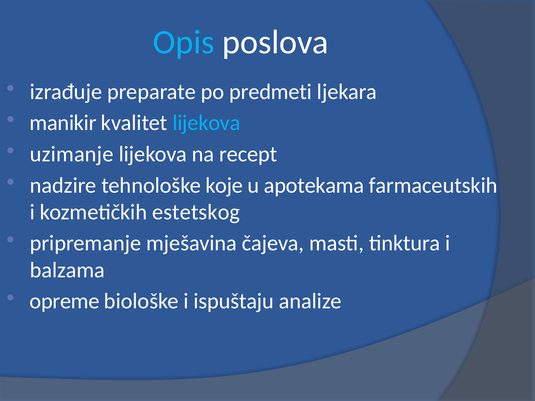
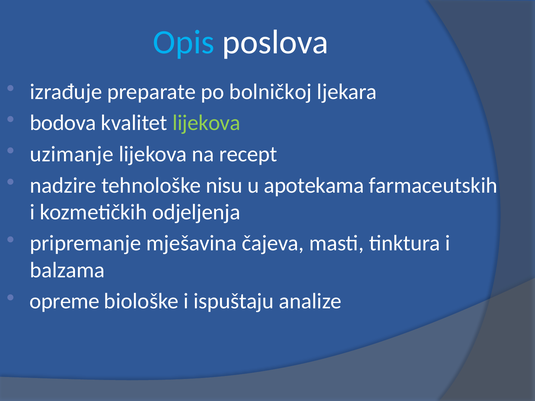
predmeti: predmeti -> bolničkoj (271, 92)
manikir: manikir -> bodova (63, 123)
lijekova colour: light blue -> light green (206, 123)
koje: koje -> nisu (224, 185)
estetskog: estetskog -> odjeljenja (196, 212)
